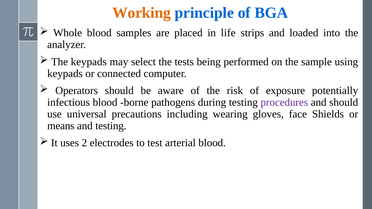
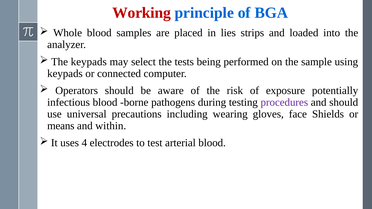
Working colour: orange -> red (142, 13)
life: life -> lies (228, 33)
and testing: testing -> within (111, 126)
2: 2 -> 4 (84, 143)
